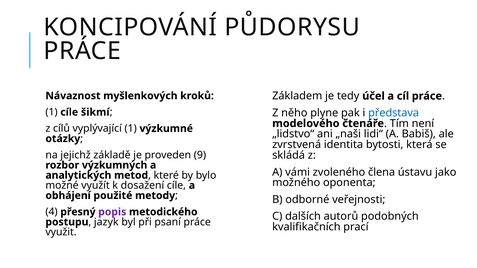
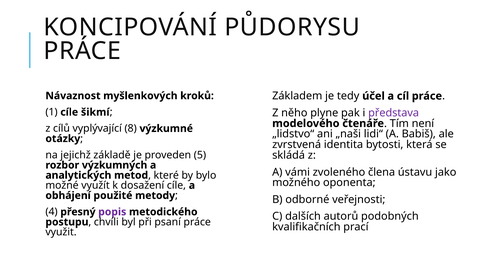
představa colour: blue -> purple (394, 113)
vyplývající 1: 1 -> 8 (131, 129)
9: 9 -> 5 (200, 155)
jazyk: jazyk -> chvíli (106, 222)
